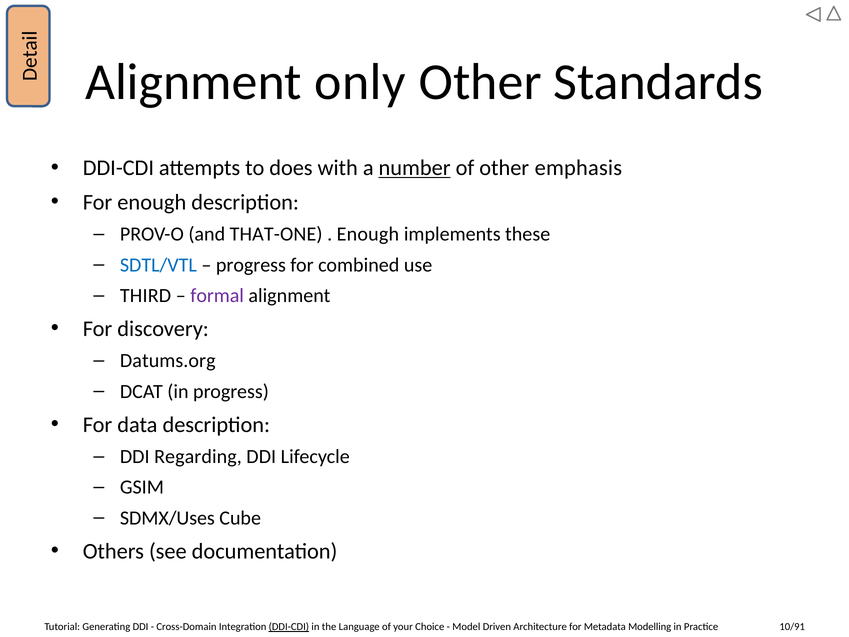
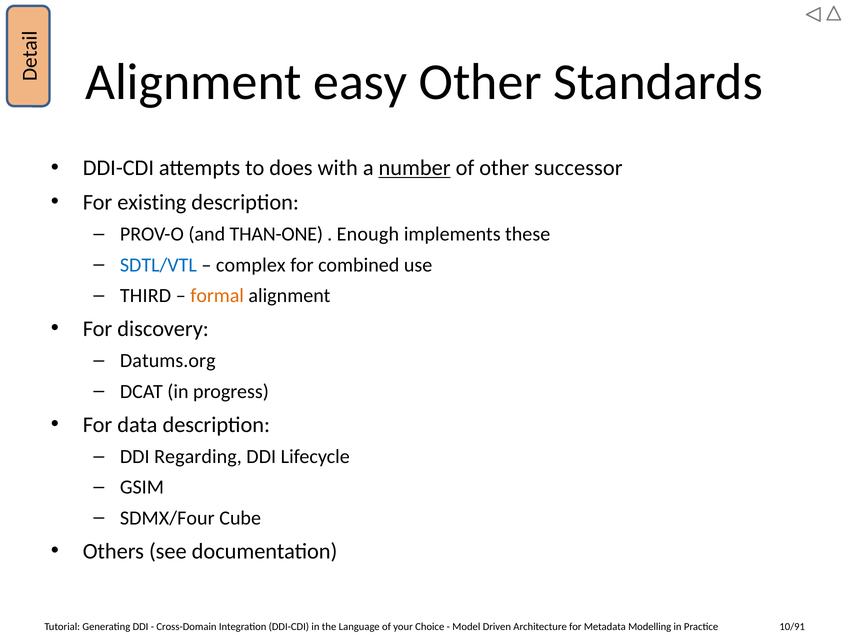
only: only -> easy (360, 82)
emphasis: emphasis -> successor (578, 168)
For enough: enough -> existing (152, 202)
THAT-ONE: THAT-ONE -> THAN-ONE (276, 234)
progress: progress -> complex (251, 265)
formal colour: purple -> orange (217, 296)
SDMX/Uses: SDMX/Uses -> SDMX/Four (167, 518)
DDI-CDI underline: present -> none (289, 627)
